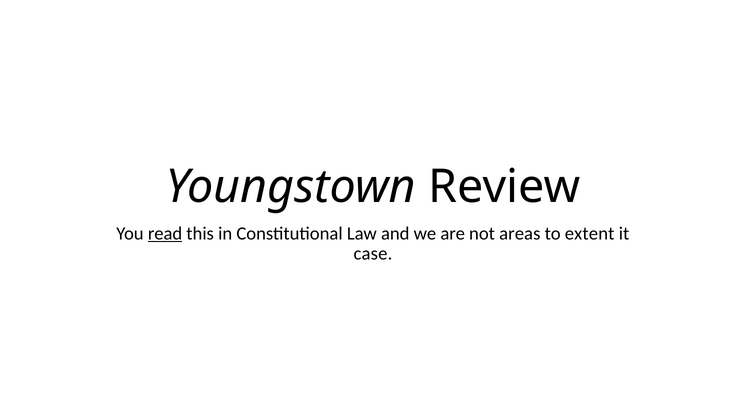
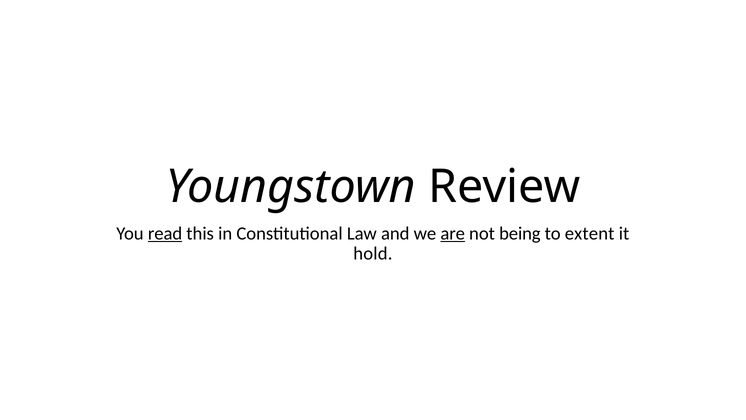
are underline: none -> present (453, 233)
areas: areas -> being (520, 233)
case: case -> hold (373, 253)
